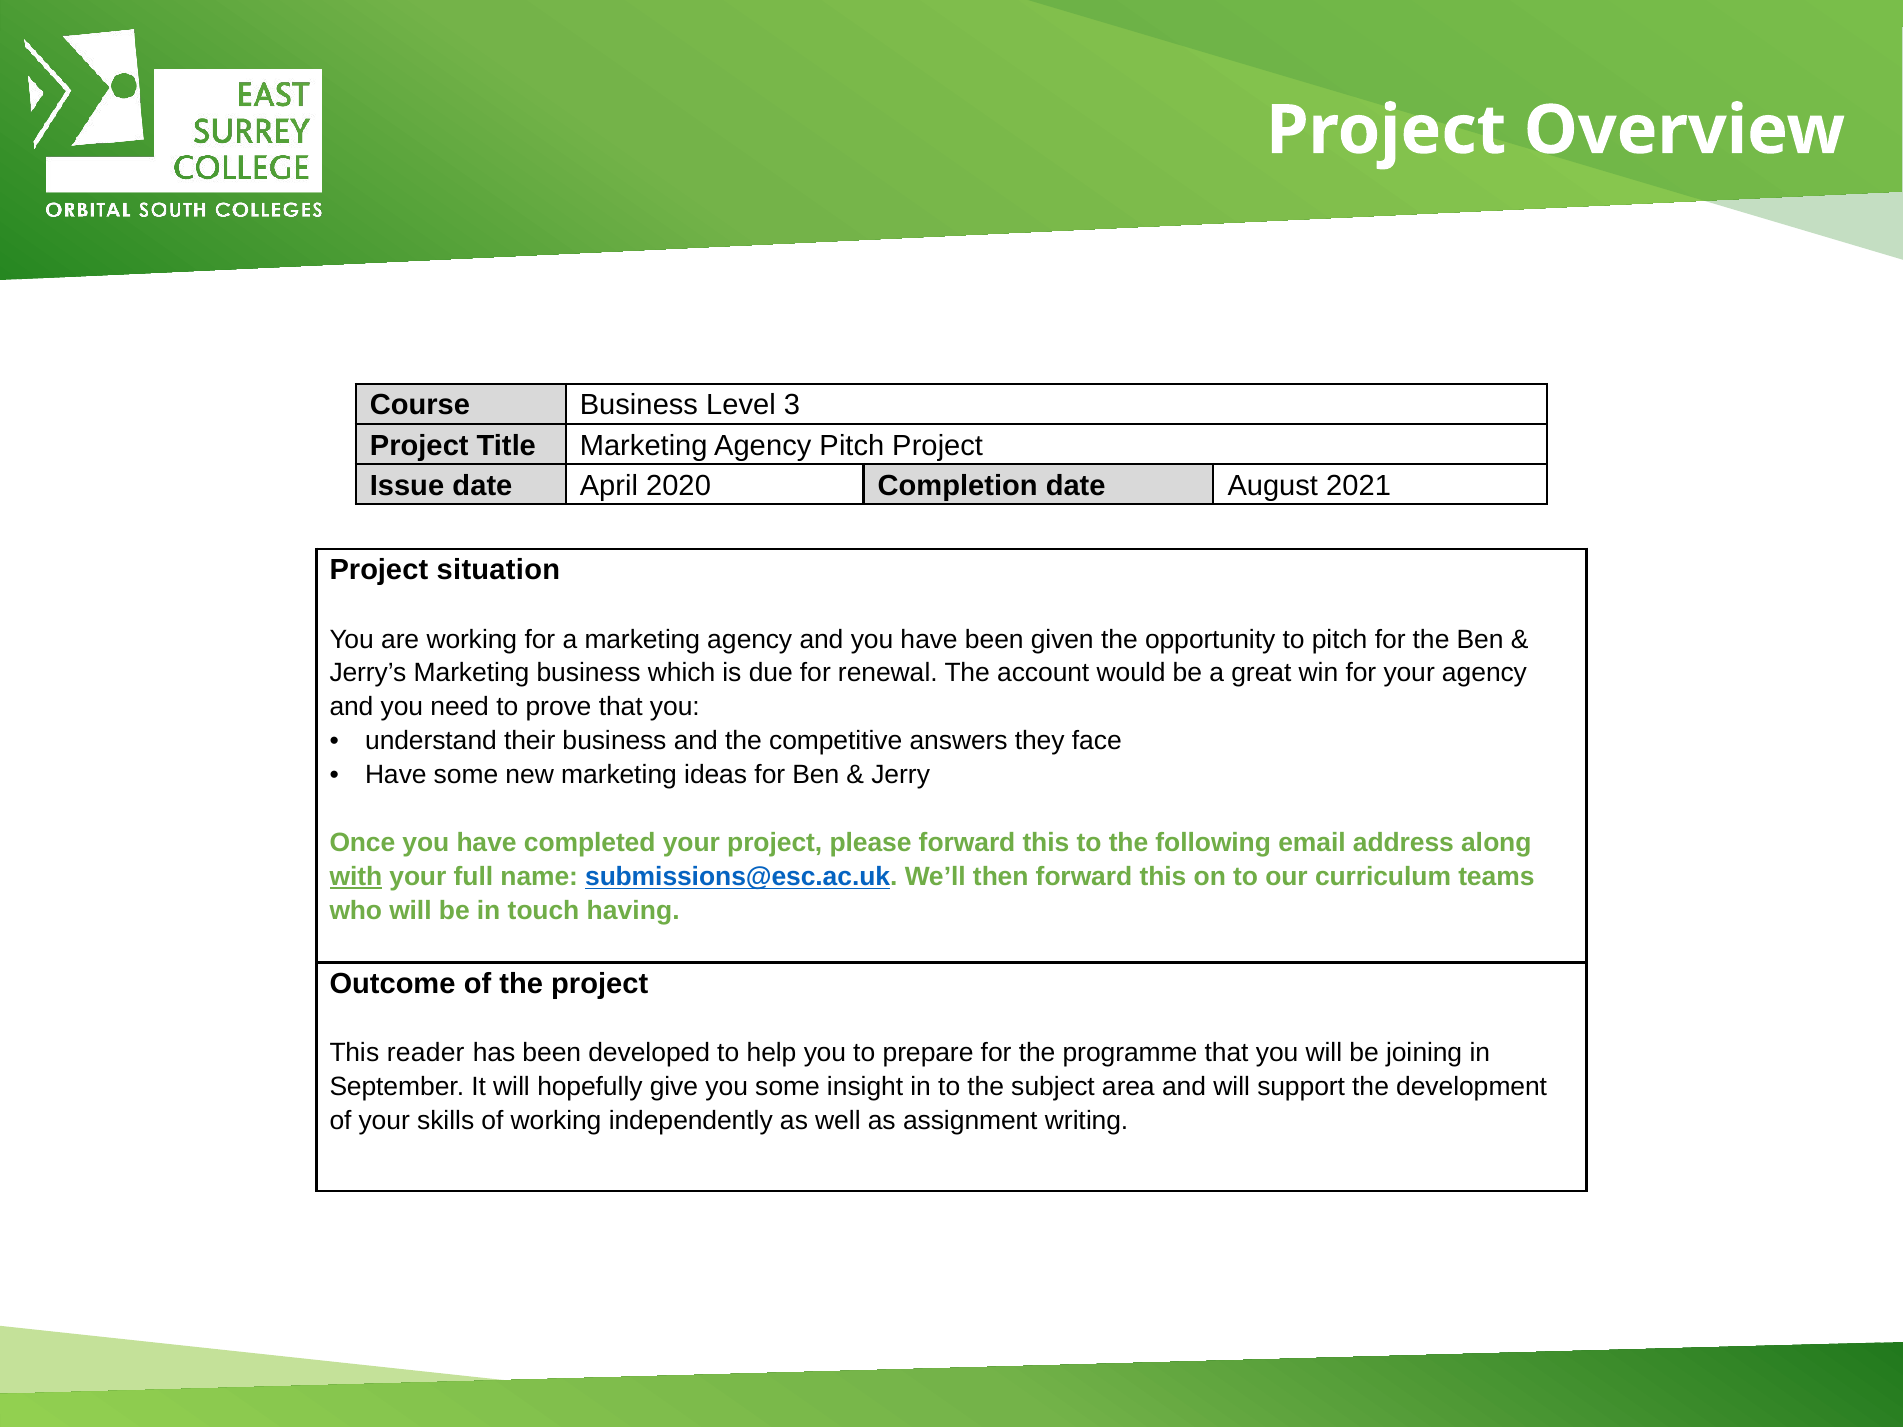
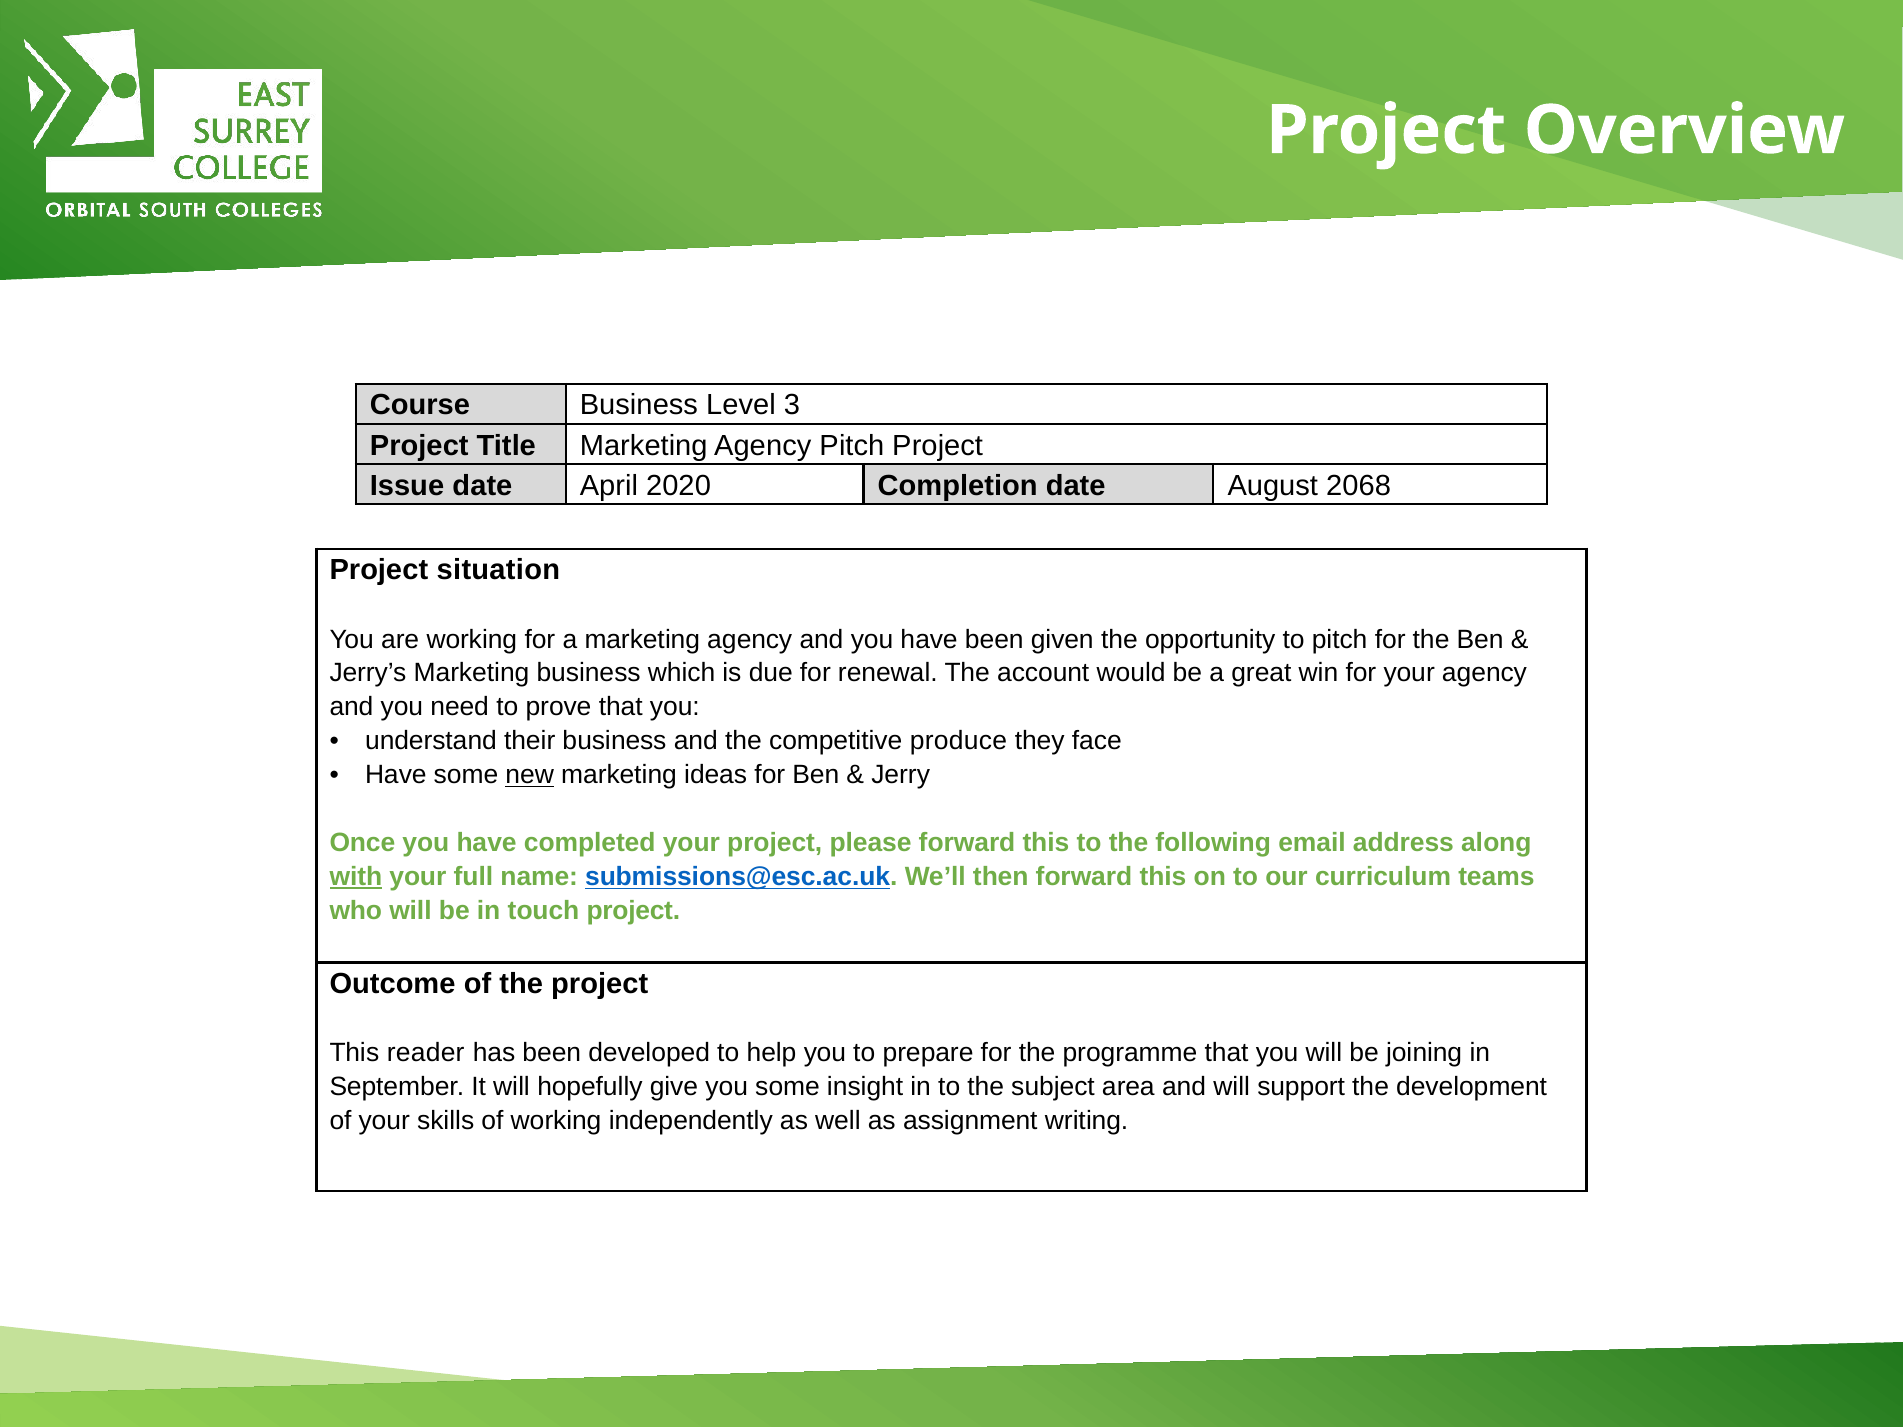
2021: 2021 -> 2068 (1358, 486)
answers: answers -> produce (958, 741)
new underline: none -> present (530, 775)
touch having: having -> project (633, 911)
